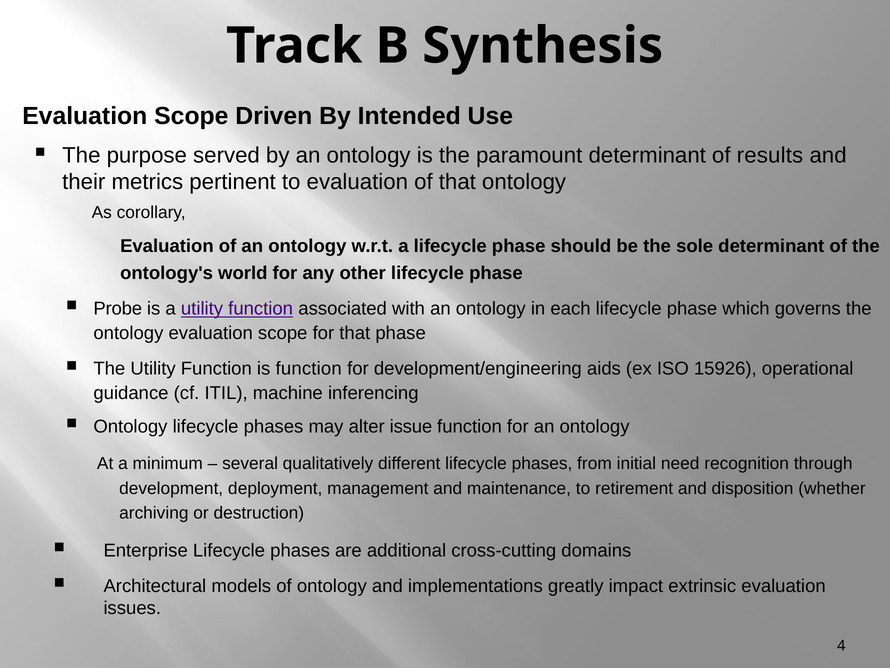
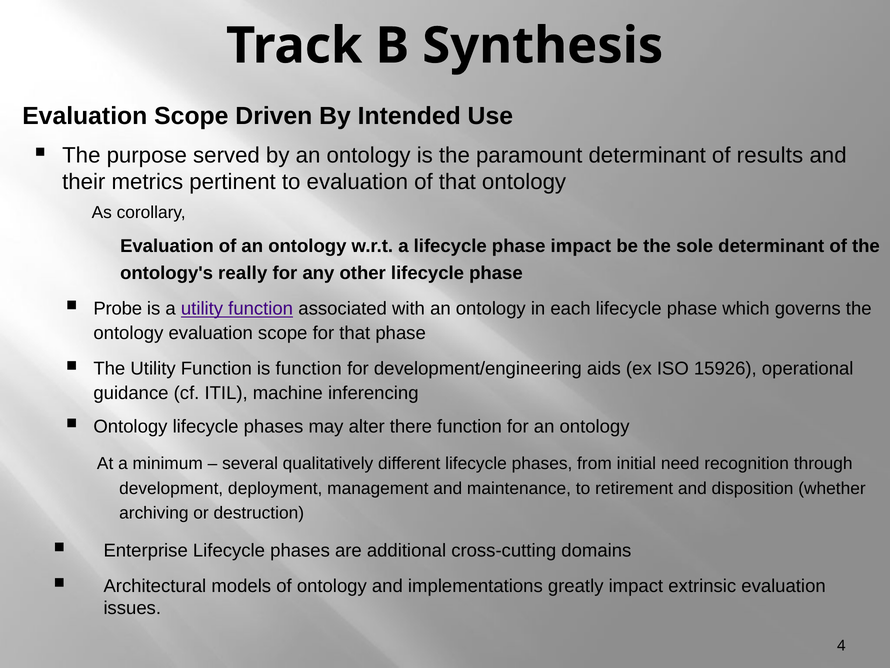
phase should: should -> impact (581, 246)
world: world -> really (243, 273)
issue: issue -> there (411, 426)
